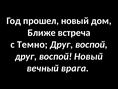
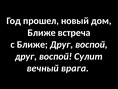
с Темно: Темно -> Ближе (32, 44)
воспой Новый: Новый -> Сулит (88, 56)
